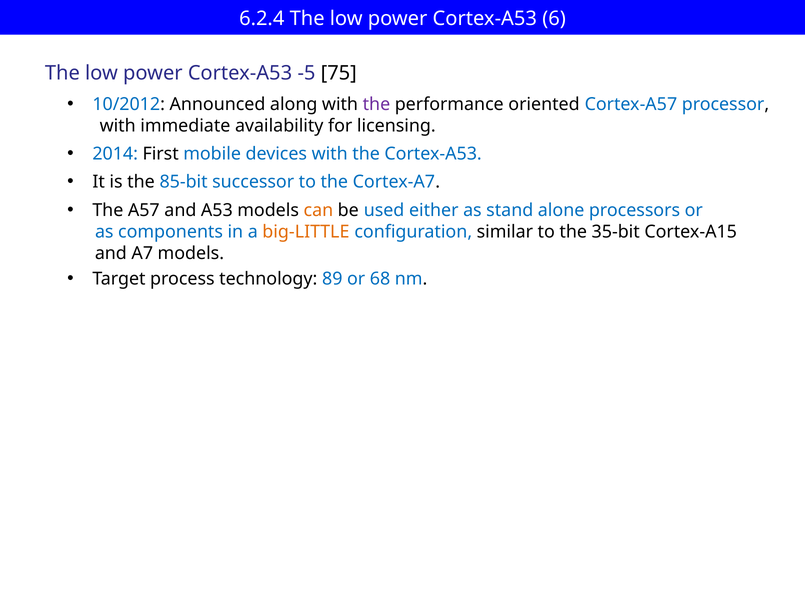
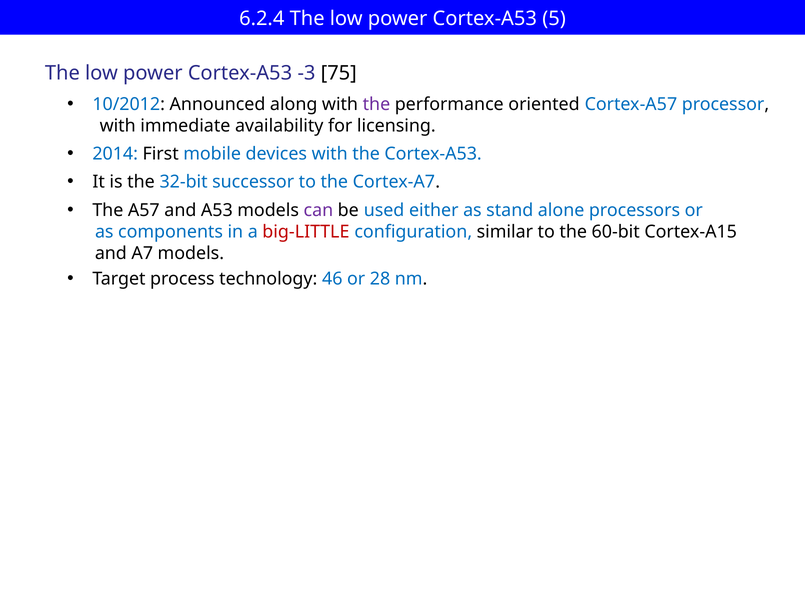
6: 6 -> 5 (554, 19)
-5: -5 -> -3 (306, 73)
85-bit: 85-bit -> 32-bit (184, 182)
can colour: orange -> purple (318, 210)
big-LITTLE colour: orange -> red (306, 232)
35-bit: 35-bit -> 60-bit (616, 232)
89: 89 -> 46 (332, 279)
68: 68 -> 28 (380, 279)
